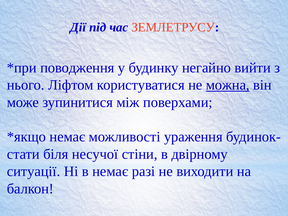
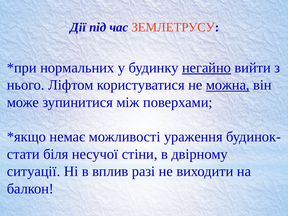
поводження: поводження -> нормальних (77, 68)
негайно underline: none -> present (207, 68)
в немає: немає -> вплив (110, 171)
